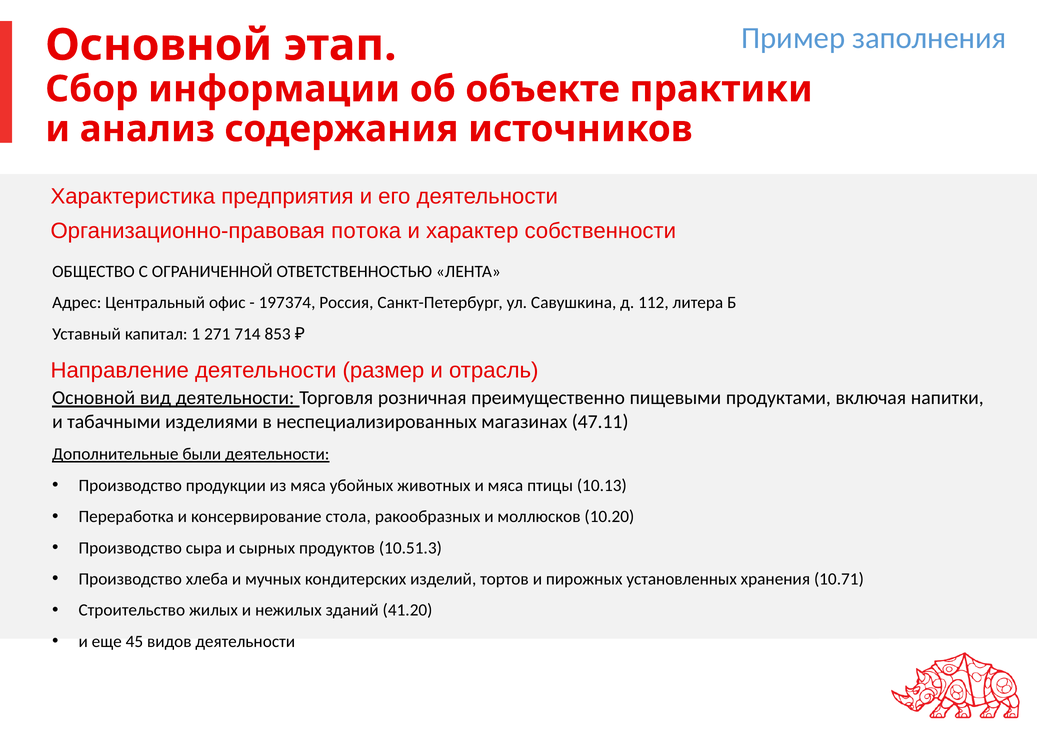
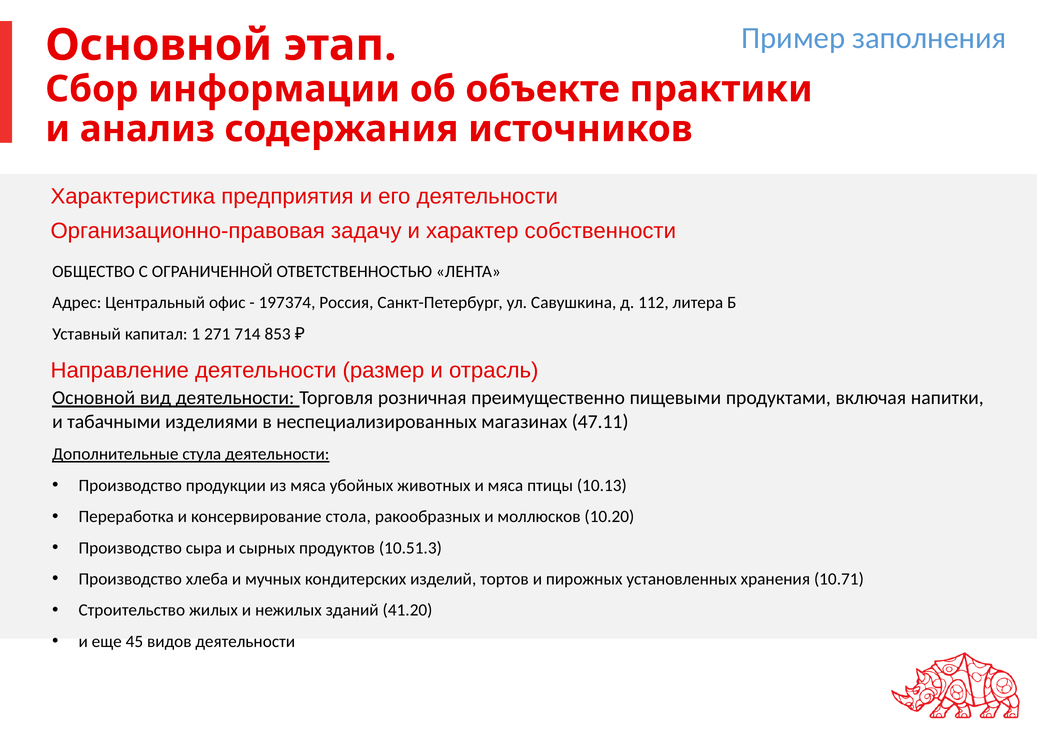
потока: потока -> задачу (366, 231)
были: были -> стула (202, 454)
